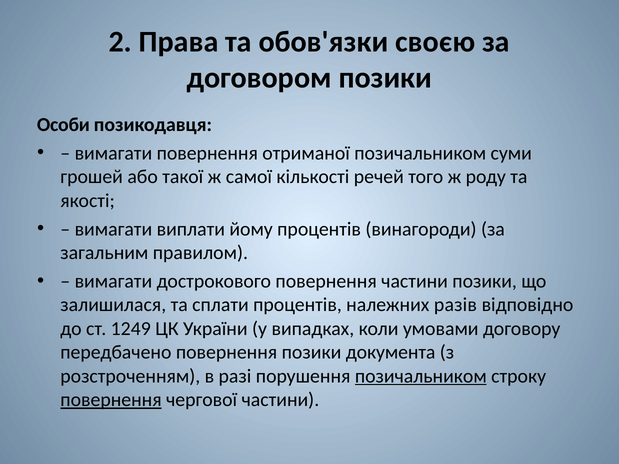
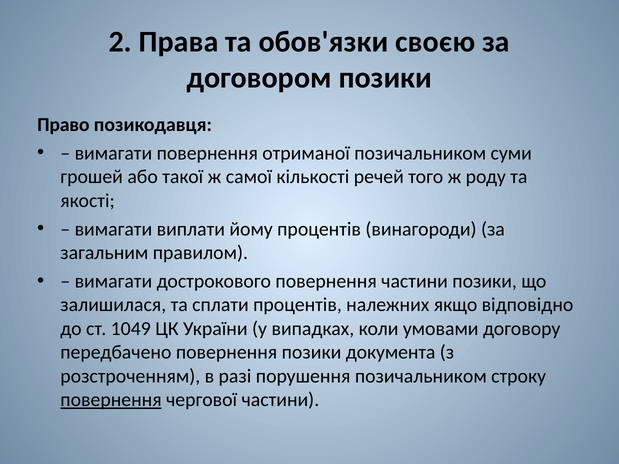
Особи: Особи -> Право (63, 125)
разів: разів -> якщо (456, 305)
1249: 1249 -> 1049 (131, 329)
позичальником underline: present -> none (421, 376)
